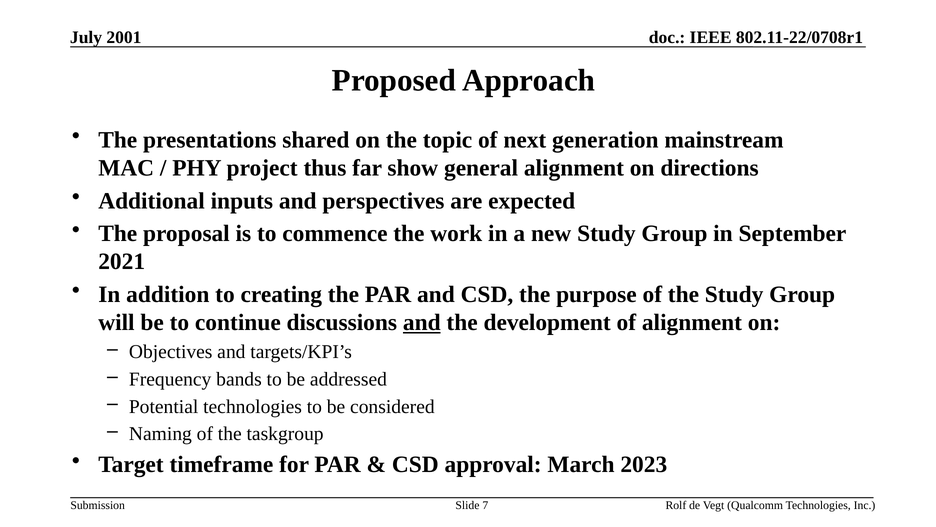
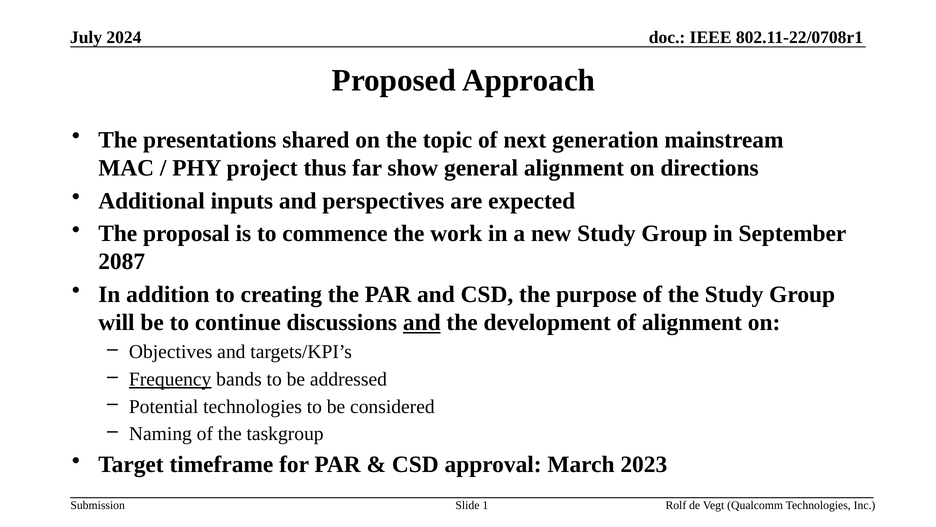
2001: 2001 -> 2024 (124, 37)
2021: 2021 -> 2087 (122, 261)
Frequency underline: none -> present (170, 379)
7: 7 -> 1 (485, 505)
